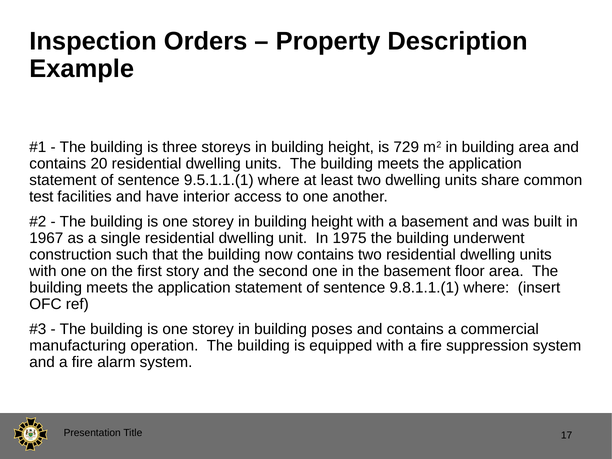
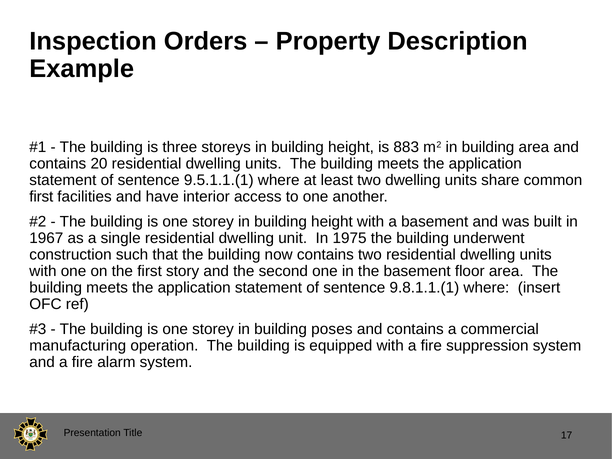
729: 729 -> 883 (406, 147)
test: test -> first (41, 197)
